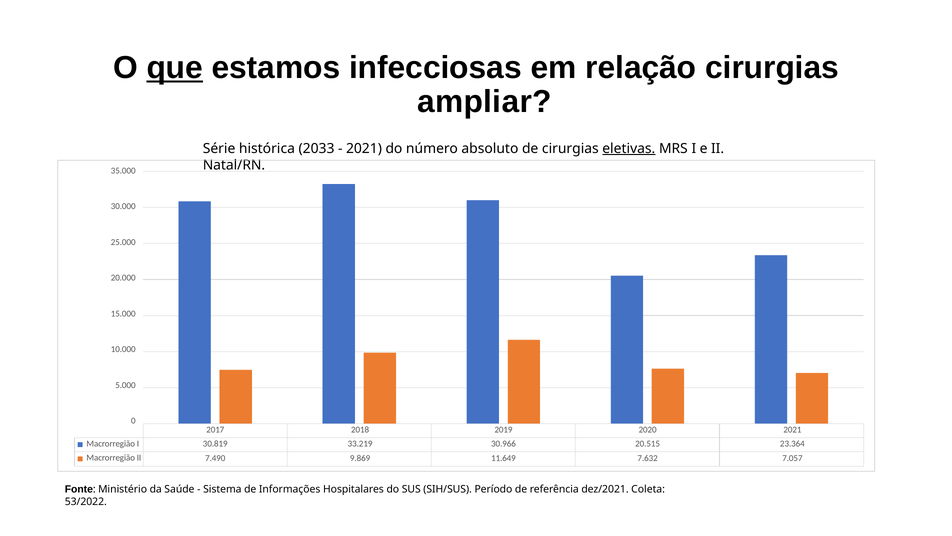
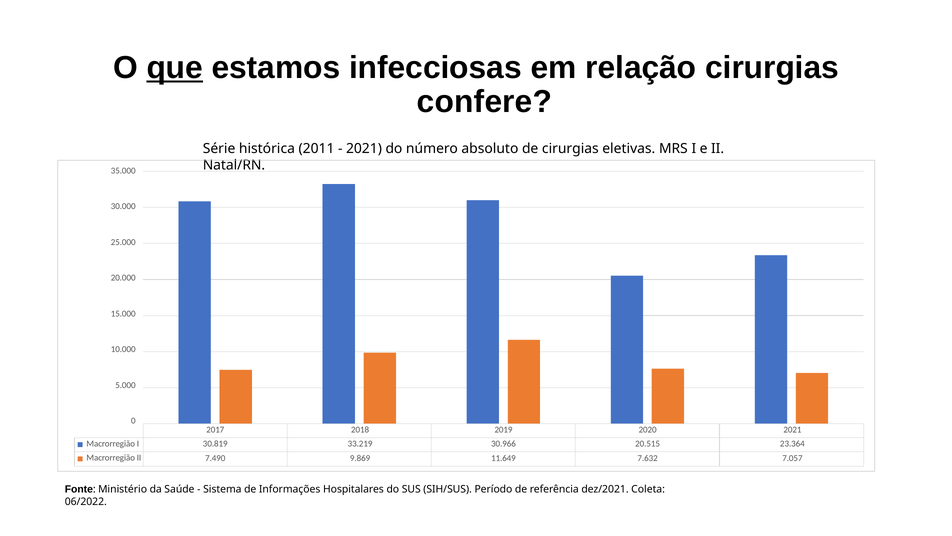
ampliar: ampliar -> confere (484, 102)
2033: 2033 -> 2011 (317, 149)
eletivas underline: present -> none (629, 149)
53/2022: 53/2022 -> 06/2022 (86, 501)
